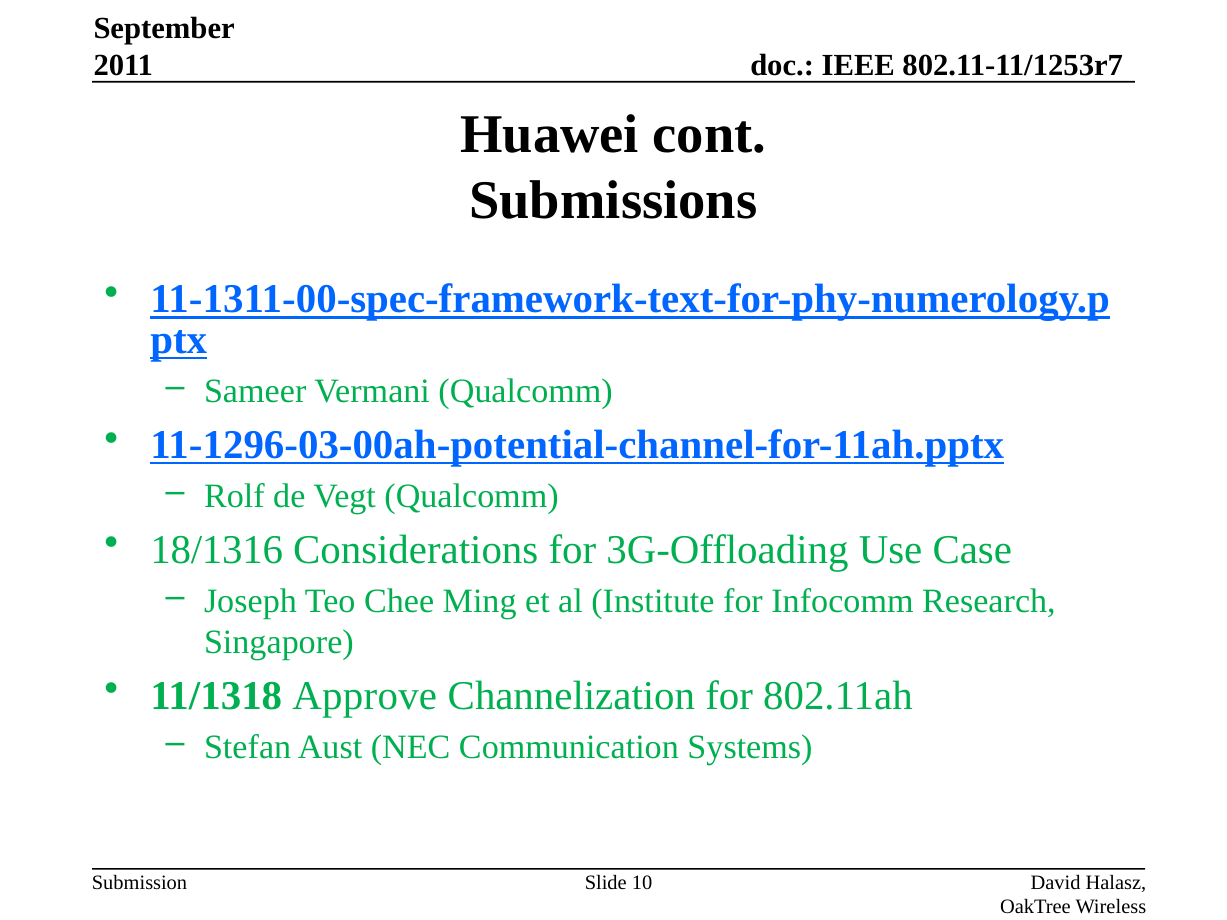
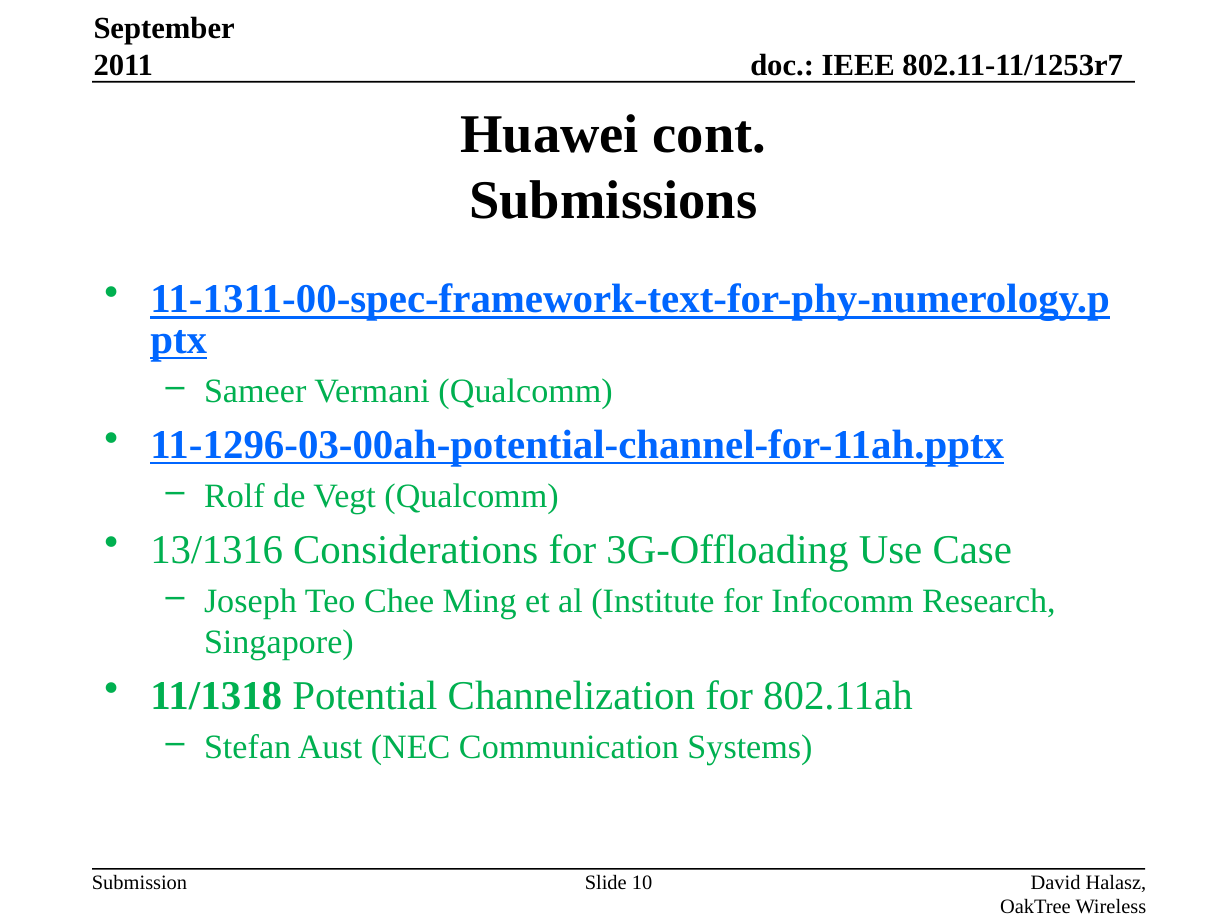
18/1316: 18/1316 -> 13/1316 (217, 550)
Approve: Approve -> Potential (365, 696)
